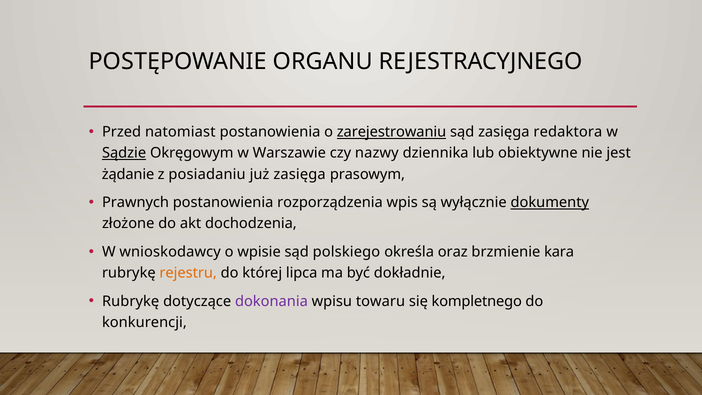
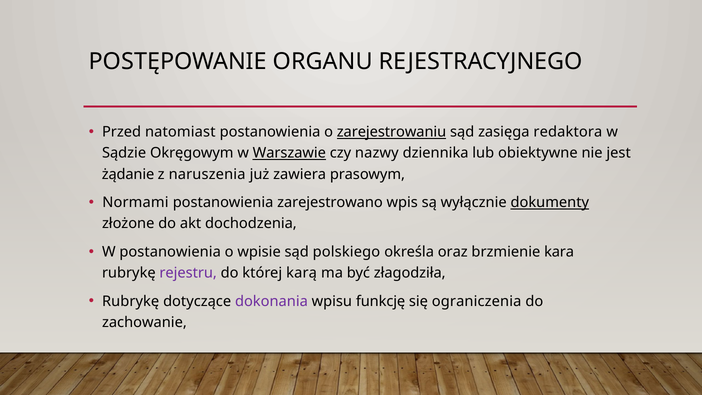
Sądzie underline: present -> none (124, 153)
Warszawie underline: none -> present (289, 153)
posiadaniu: posiadaniu -> naruszenia (207, 174)
już zasięga: zasięga -> zawiera (300, 174)
Prawnych: Prawnych -> Normami (135, 202)
rozporządzenia: rozporządzenia -> zarejestrowano (330, 202)
W wnioskodawcy: wnioskodawcy -> postanowienia (170, 252)
rejestru colour: orange -> purple (188, 273)
lipca: lipca -> karą (302, 273)
dokładnie: dokładnie -> złagodziła (410, 273)
towaru: towaru -> funkcję (381, 301)
kompletnego: kompletnego -> ograniczenia (477, 301)
konkurencji: konkurencji -> zachowanie (144, 322)
